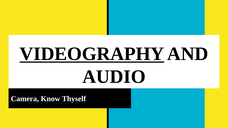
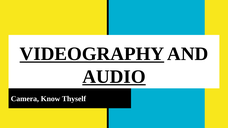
AUDIO underline: none -> present (114, 77)
